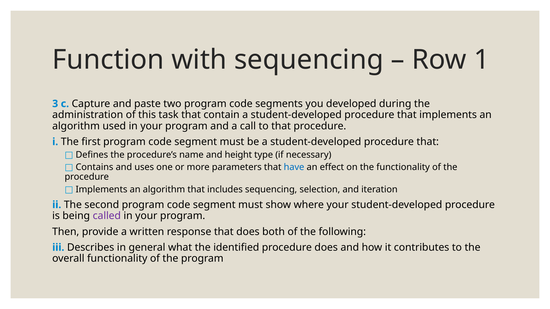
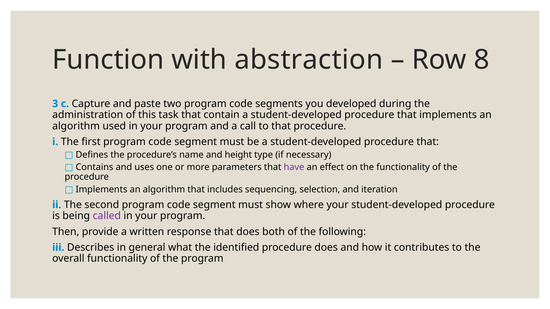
with sequencing: sequencing -> abstraction (309, 60)
1: 1 -> 8 (482, 60)
have colour: blue -> purple (294, 167)
